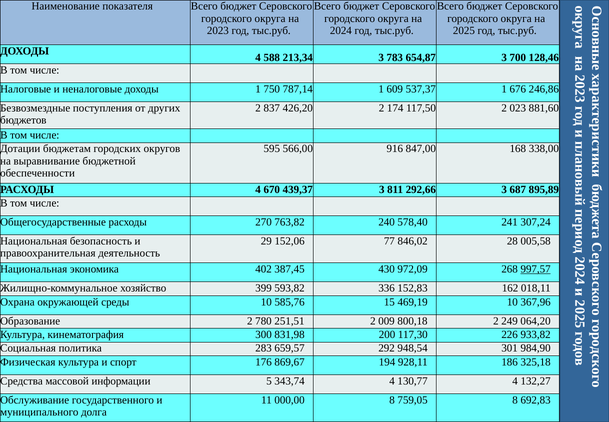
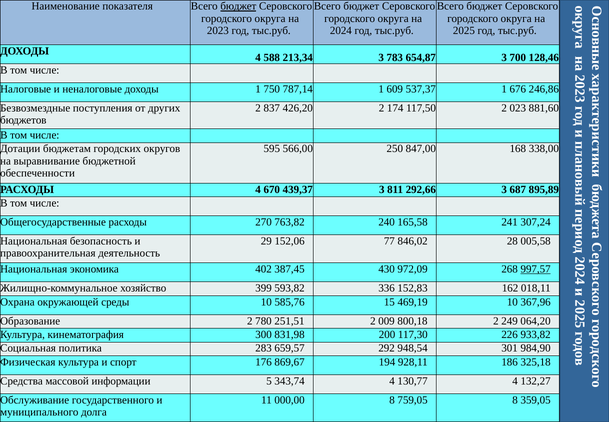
бюджет underline: none -> present (238, 6)
916: 916 -> 250 (395, 149)
578,40: 578,40 -> 165,58 (413, 222)
692,83: 692,83 -> 359,05 (536, 400)
